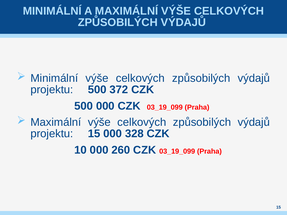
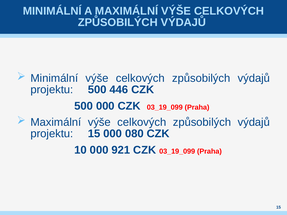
372: 372 -> 446 (119, 90)
328: 328 -> 080 (134, 134)
260: 260 -> 921 (121, 150)
